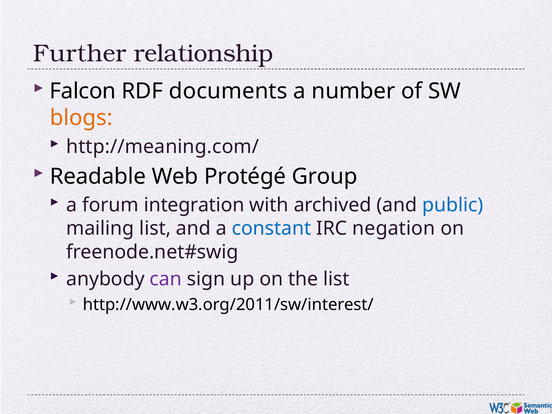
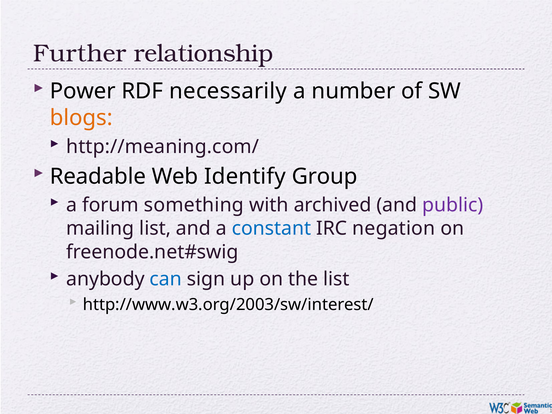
Falcon: Falcon -> Power (83, 91)
documents: documents -> necessarily (228, 91)
Protégé: Protégé -> Identify (245, 176)
integration: integration -> something (194, 205)
public colour: blue -> purple (453, 205)
can colour: purple -> blue (166, 279)
http://www.w3.org/2011/sw/interest/: http://www.w3.org/2011/sw/interest/ -> http://www.w3.org/2003/sw/interest/ (228, 304)
